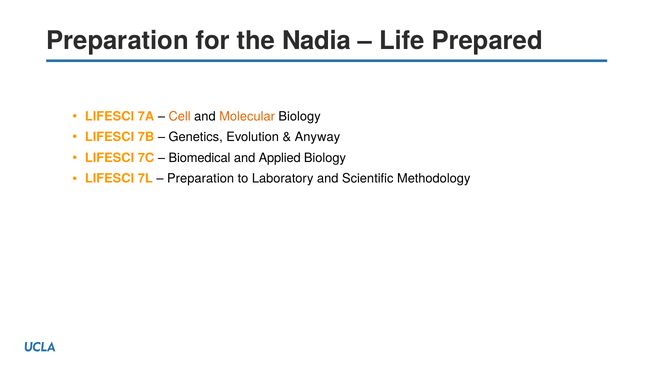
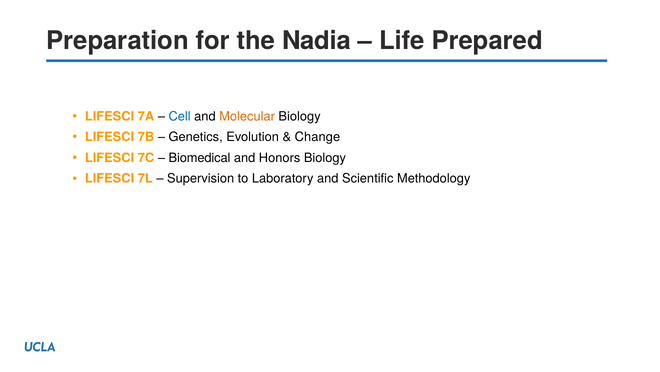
Cell colour: orange -> blue (180, 116)
Anyway: Anyway -> Change (317, 137)
Applied: Applied -> Honors (280, 158)
Preparation: Preparation -> Supervision (201, 178)
